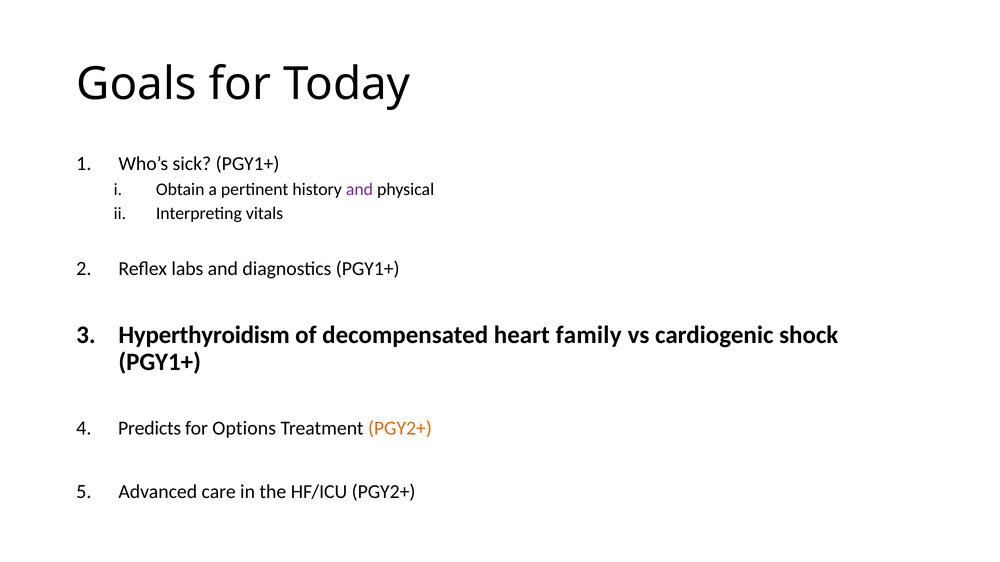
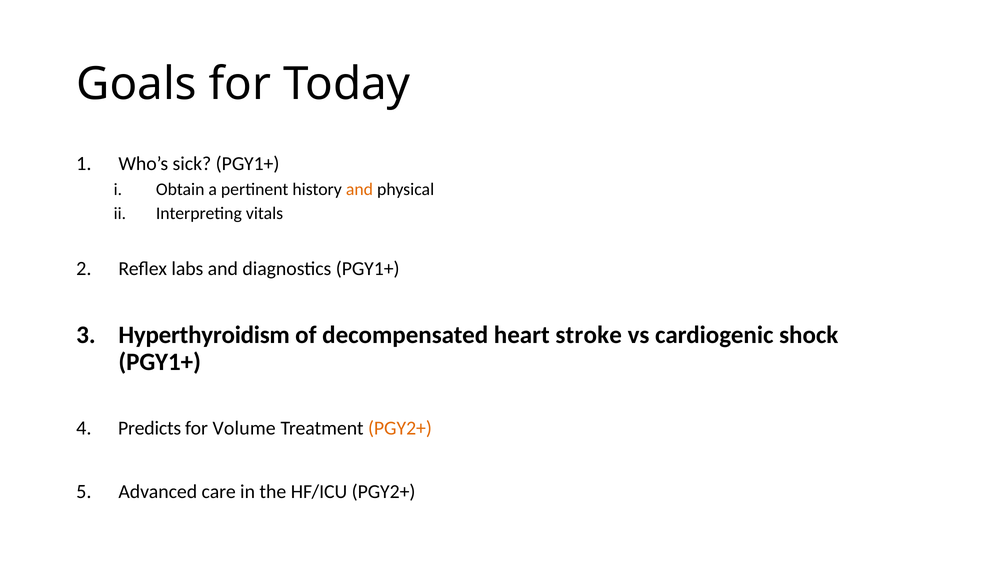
and colour: purple -> orange (359, 190)
family: family -> stroke (589, 335)
Options: Options -> Volume (244, 429)
